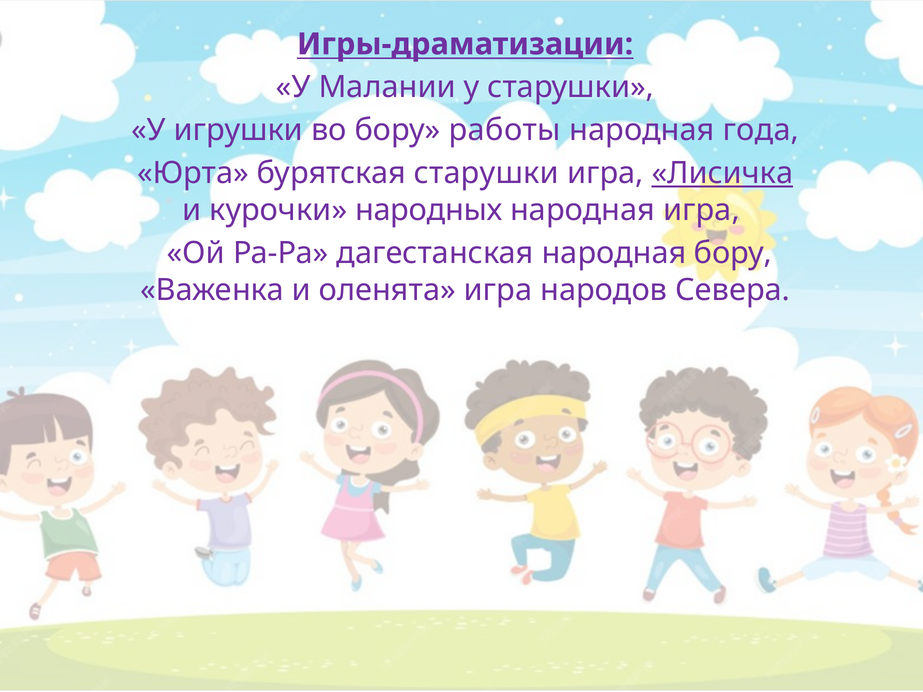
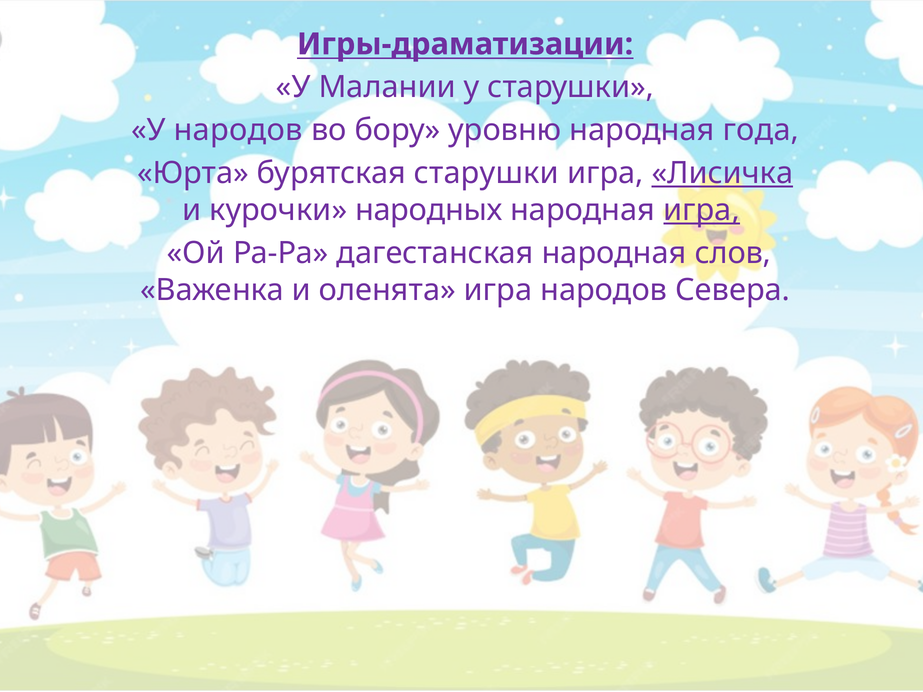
У игрушки: игрушки -> народов (238, 130)
работы: работы -> уровню (505, 130)
игра underline: none -> present (702, 210)
народная бору: бору -> слов (733, 253)
